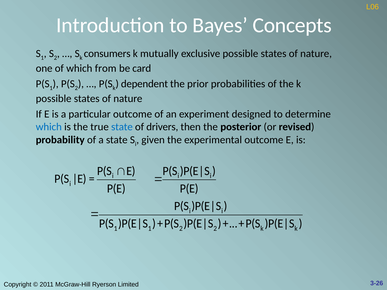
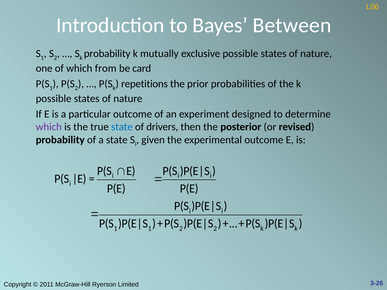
Concepts: Concepts -> Between (292, 25)
k consumers: consumers -> probability (107, 54)
dependent: dependent -> repetitions (144, 84)
which colour: blue -> purple (49, 127)
